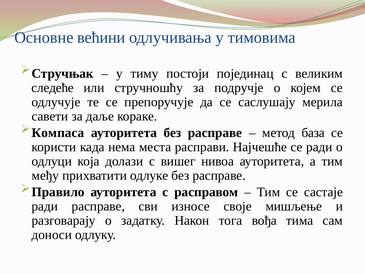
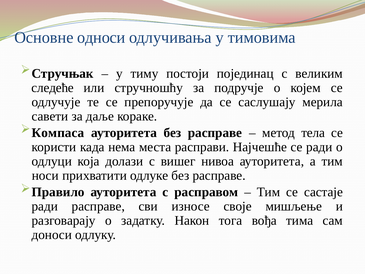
већини: већини -> односи (101, 37)
база: база -> тела (313, 133)
међу: међу -> носи (45, 175)
